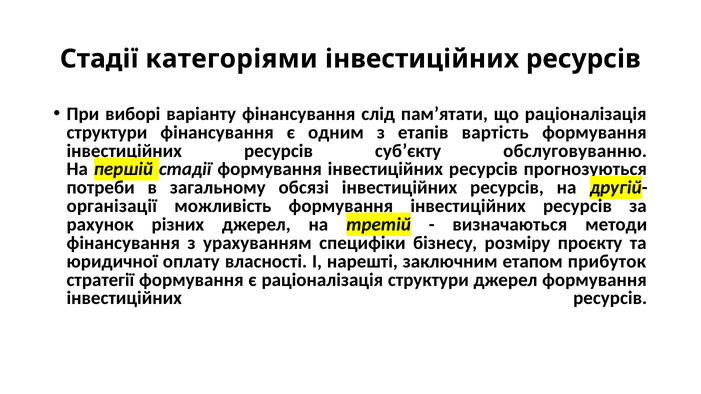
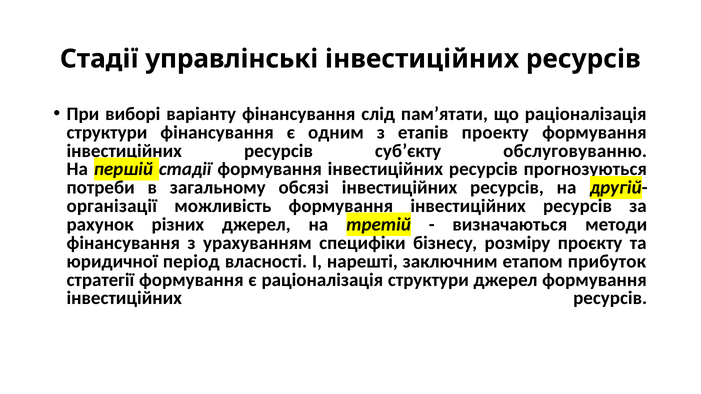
категоріями: категоріями -> управлінські (232, 59)
вартість: вартість -> проекту (495, 132)
оплату: оплату -> період (191, 262)
